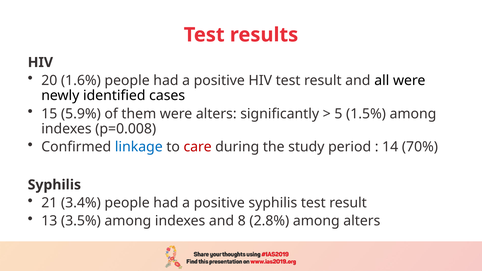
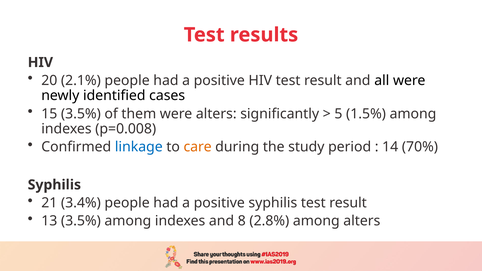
1.6%: 1.6% -> 2.1% (81, 81)
15 5.9%: 5.9% -> 3.5% (81, 114)
care colour: red -> orange (198, 147)
